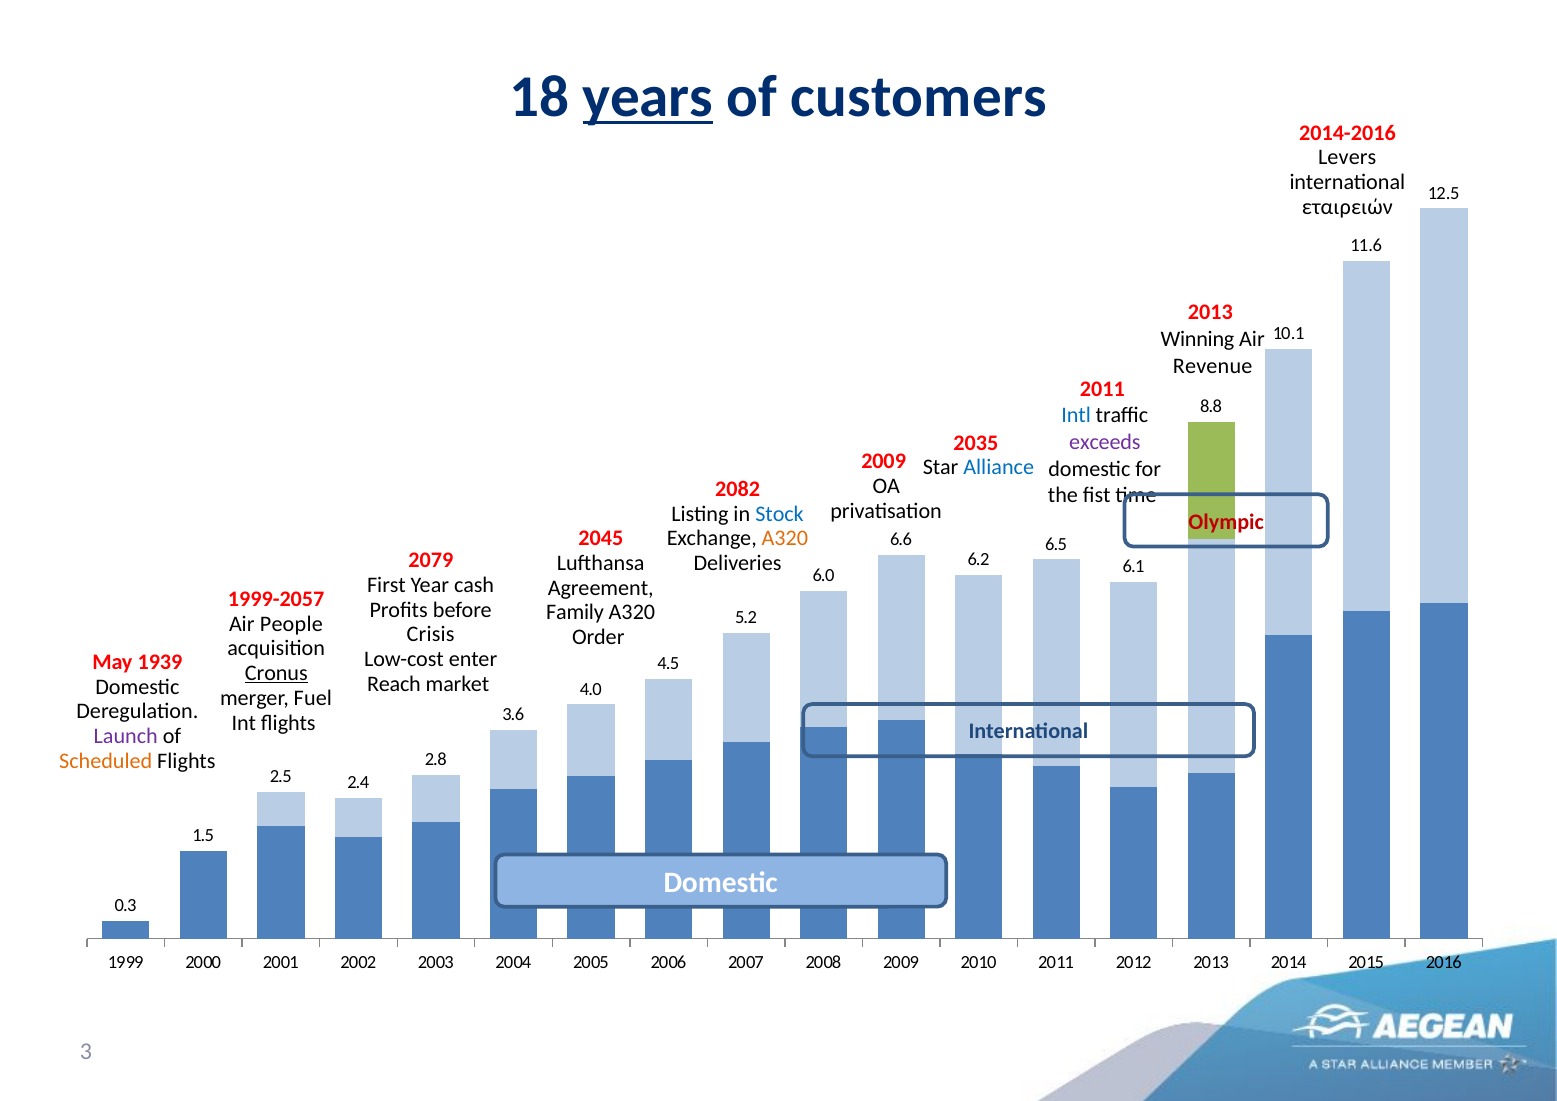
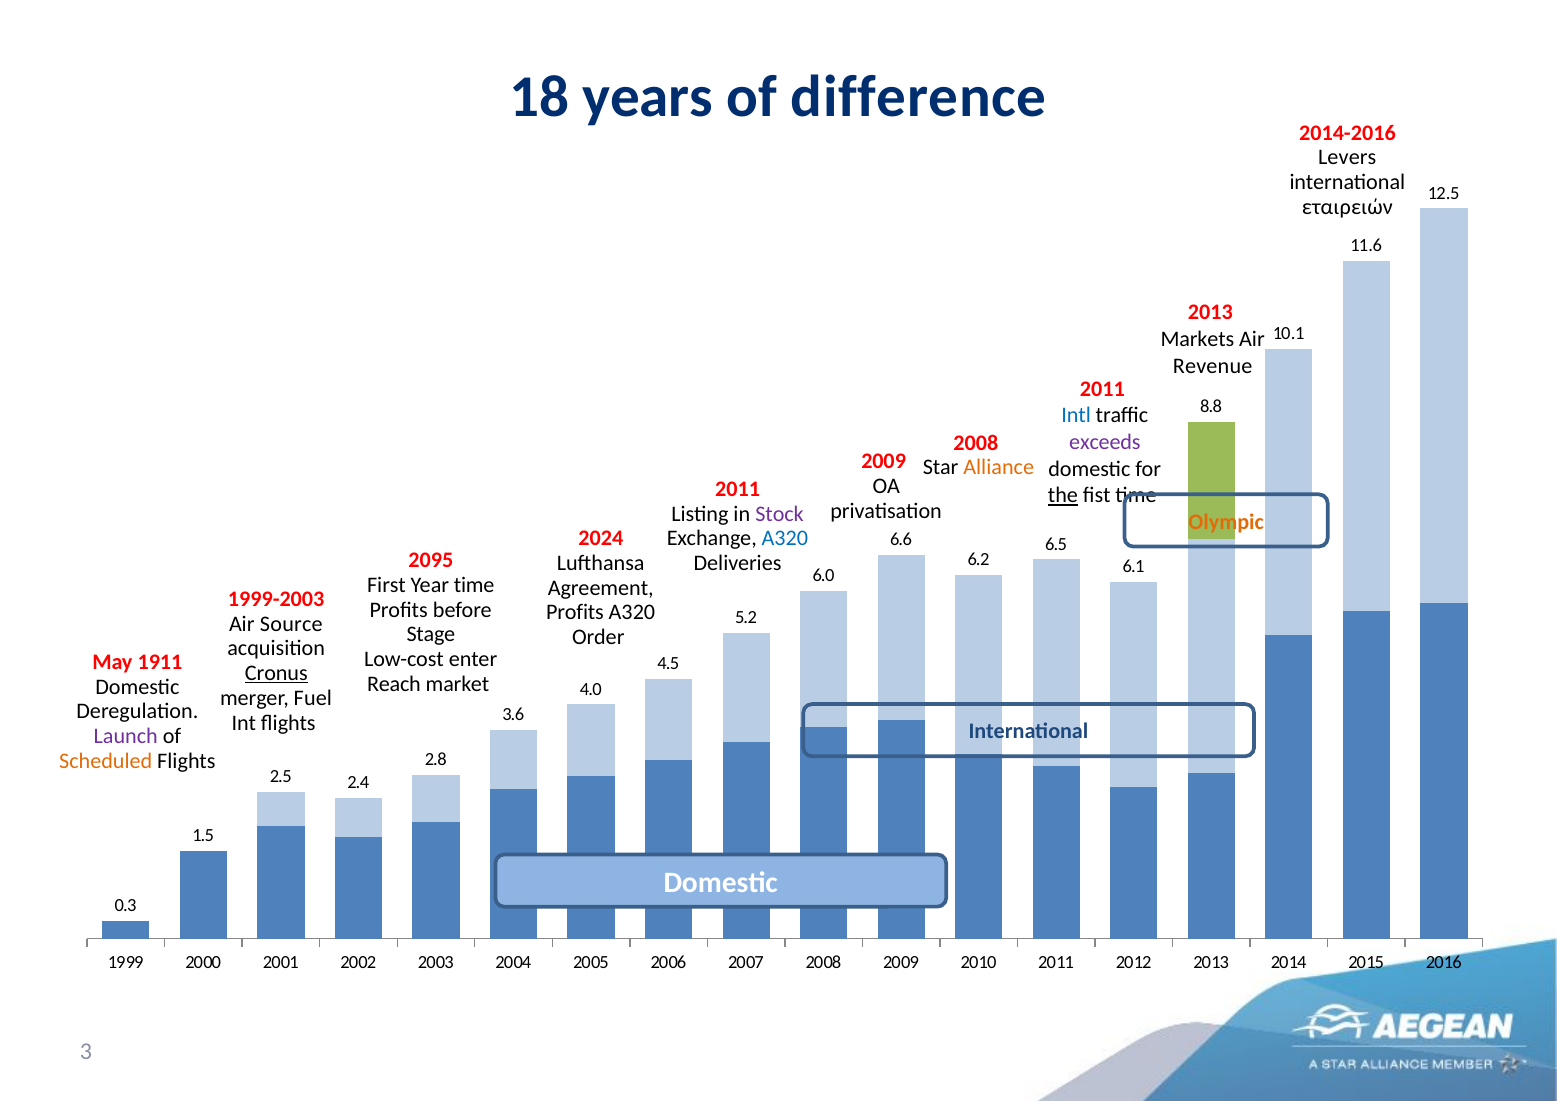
years underline: present -> none (648, 97)
customers: customers -> difference (919, 97)
Winning: Winning -> Markets (1197, 339)
2035: 2035 -> 2008 (976, 443)
Alliance colour: blue -> orange (999, 468)
2082: 2082 -> 2011 (738, 489)
the underline: none -> present (1063, 495)
Stock colour: blue -> purple (780, 514)
Olympic colour: red -> orange (1226, 522)
2045: 2045 -> 2024 (601, 538)
A320 colour: orange -> blue (785, 538)
2079: 2079 -> 2095 (431, 560)
Year cash: cash -> time (474, 585)
1999-2057: 1999-2057 -> 1999-2003 (276, 599)
Family: Family -> Profits (575, 613)
People: People -> Source (291, 624)
Crisis: Crisis -> Stage (431, 635)
1939: 1939 -> 1911 (160, 662)
